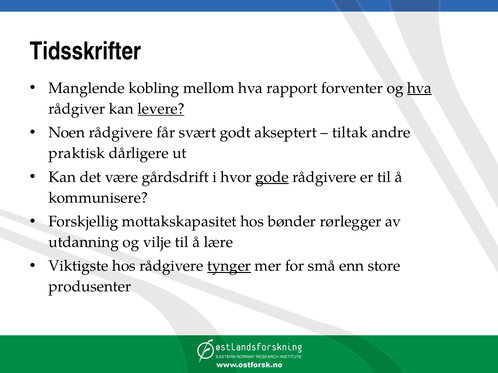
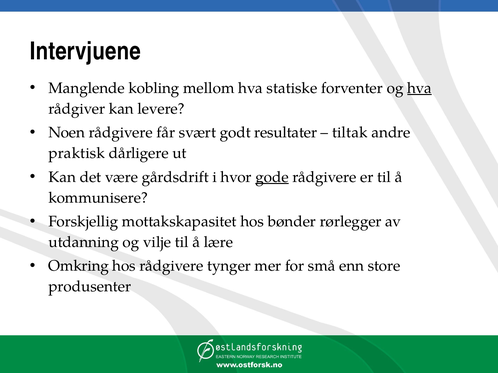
Tidsskrifter: Tidsskrifter -> Intervjuene (85, 51)
rapport: rapport -> statiske (292, 88)
levere underline: present -> none (161, 109)
akseptert: akseptert -> resultater (286, 133)
Viktigste: Viktigste -> Omkring (79, 266)
tynger underline: present -> none (229, 266)
